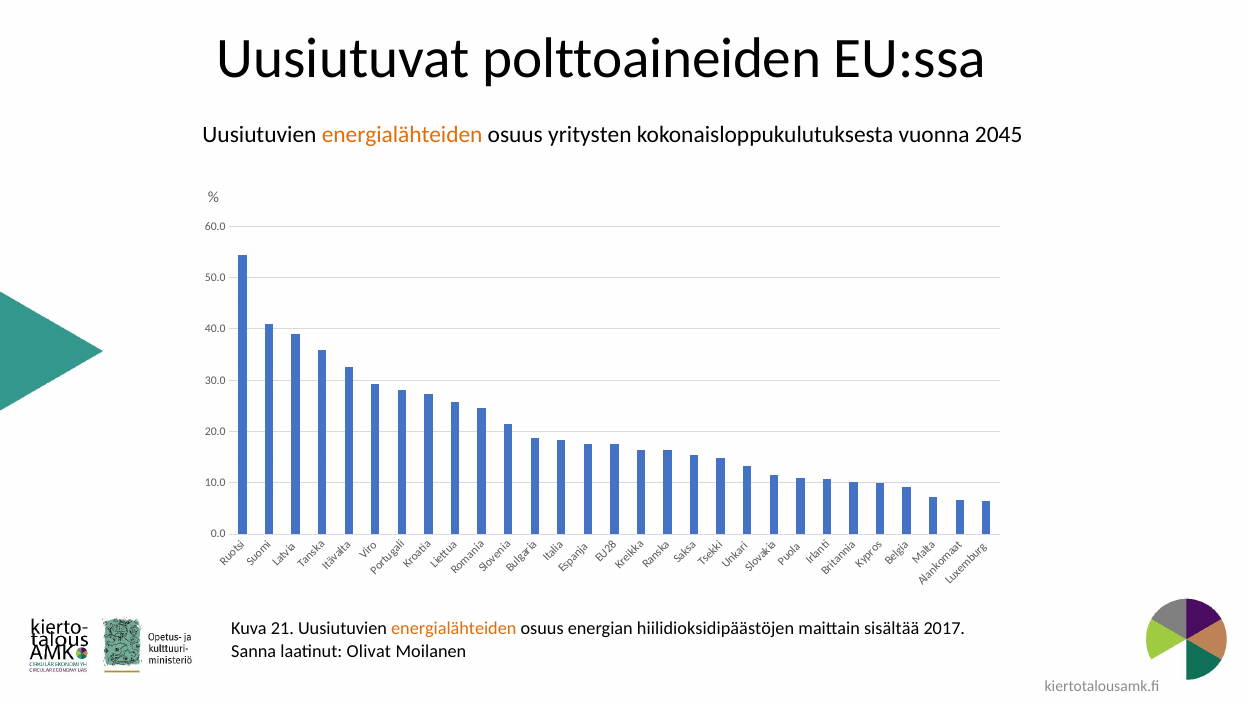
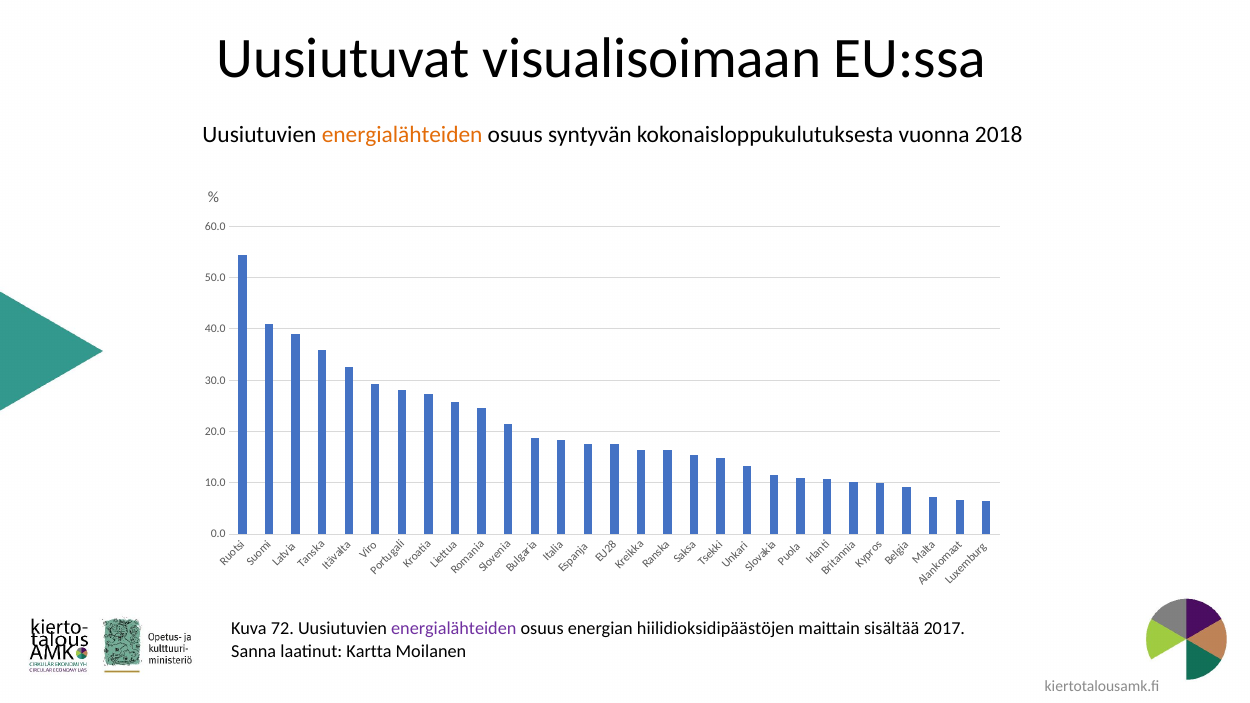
polttoaineiden: polttoaineiden -> visualisoimaan (652, 59)
yritysten: yritysten -> syntyvän (590, 135)
2045: 2045 -> 2018 (999, 135)
21: 21 -> 72 (282, 628)
energialähteiden colour: orange -> purple (454, 628)
Olivat: Olivat -> Kartta (369, 652)
